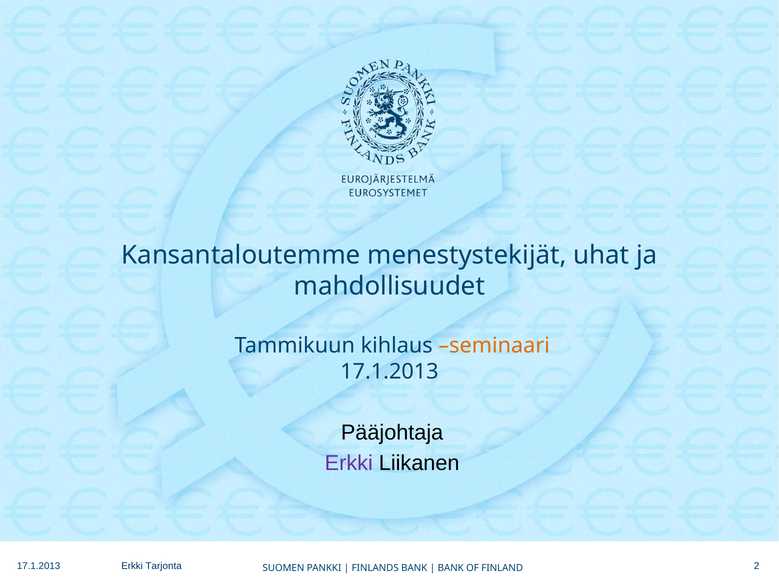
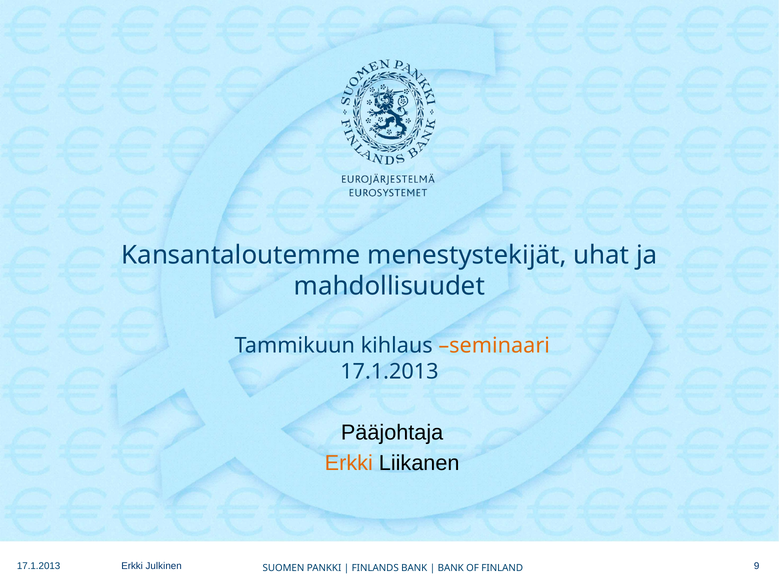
Erkki colour: purple -> orange (349, 463)
Tarjonta: Tarjonta -> Julkinen (164, 566)
2: 2 -> 9 (757, 566)
